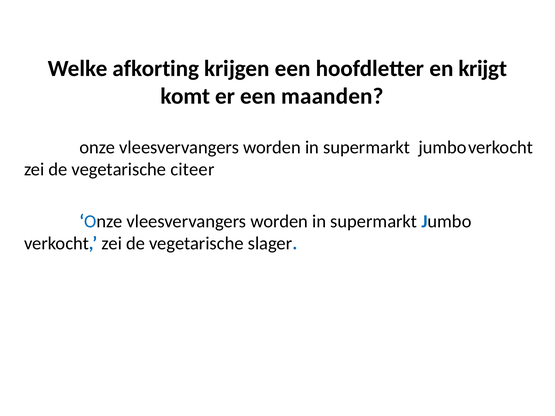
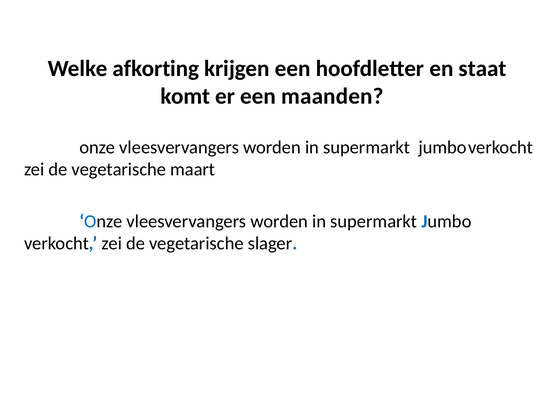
krijgt: krijgt -> staat (483, 69)
citeer: citeer -> maart (193, 170)
